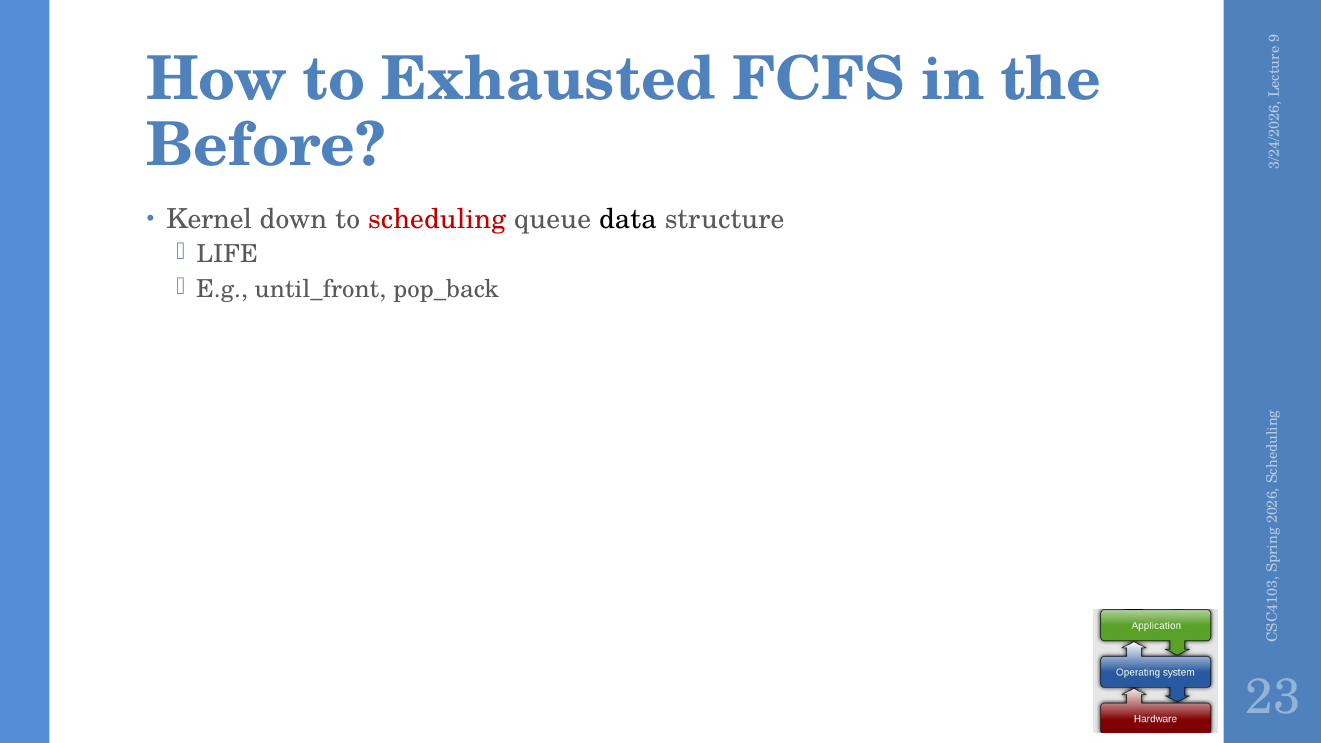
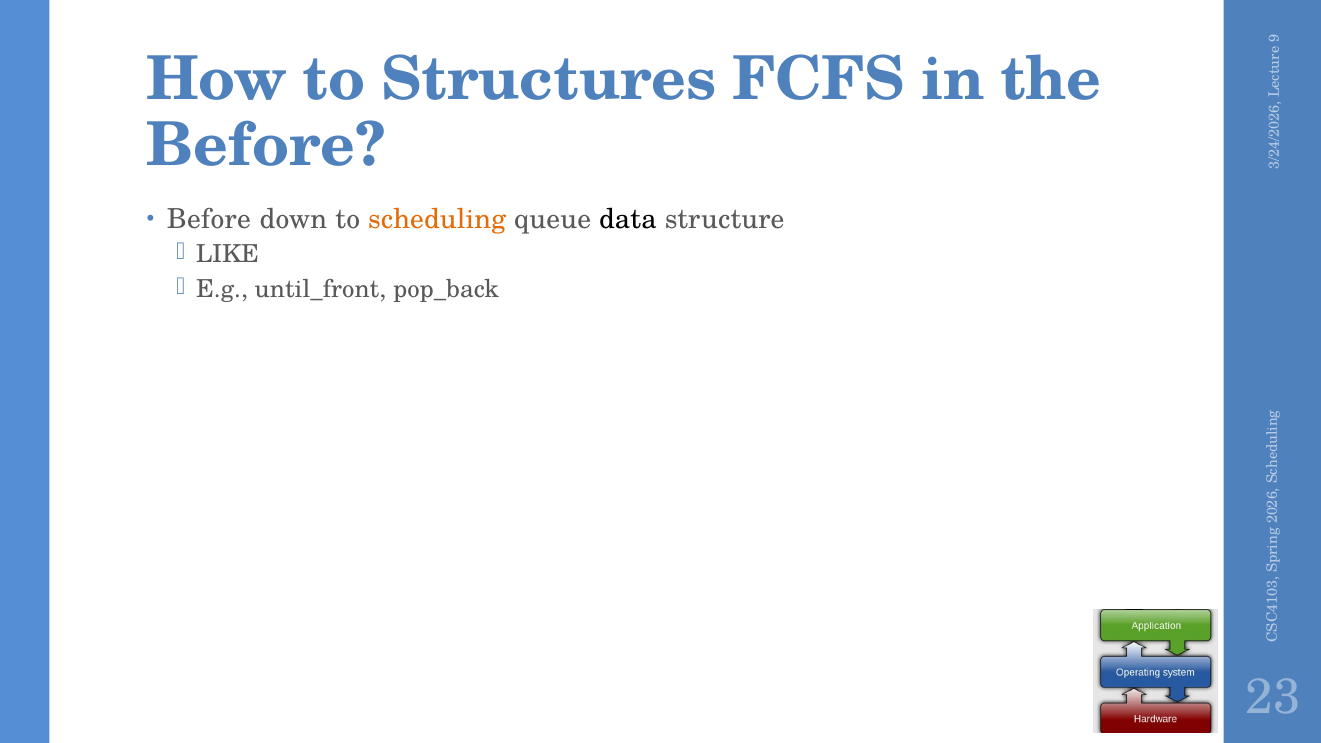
Exhausted: Exhausted -> Structures (549, 80)
Kernel: Kernel -> Before (209, 219)
scheduling colour: red -> orange (437, 219)
LIFE: LIFE -> LIKE (227, 255)
